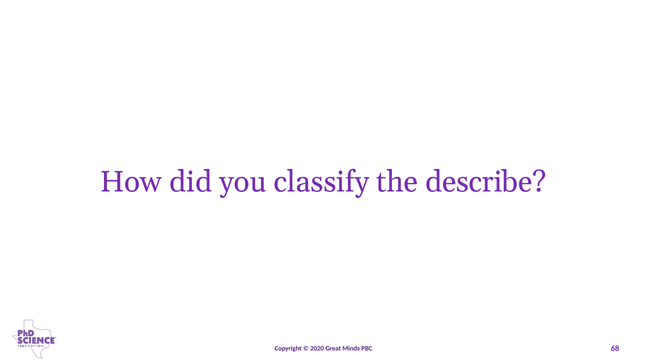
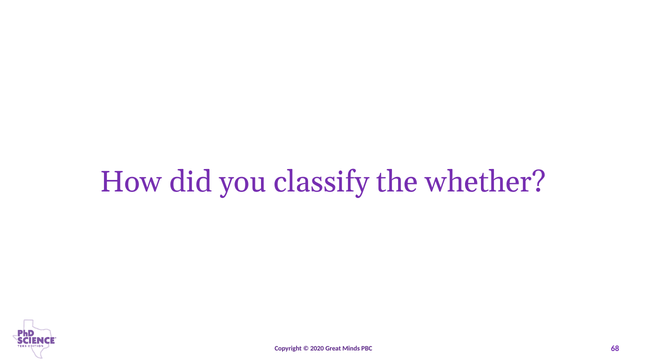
describe: describe -> whether (486, 182)
